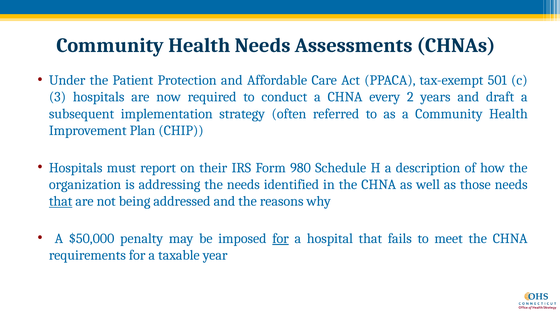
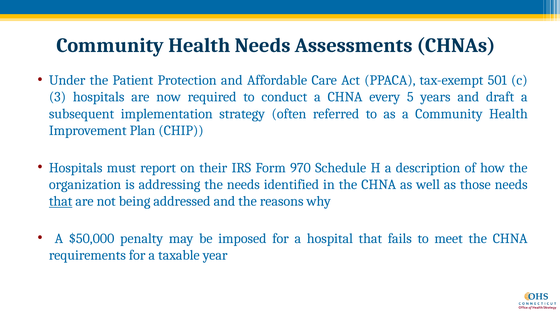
2: 2 -> 5 (410, 97)
980: 980 -> 970 (300, 168)
for underline: present -> none (281, 238)
